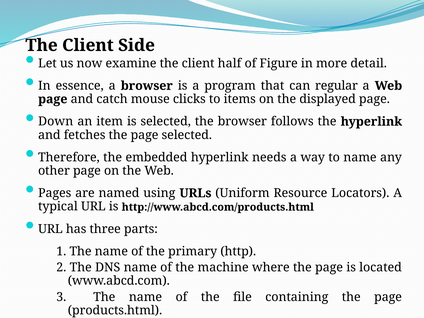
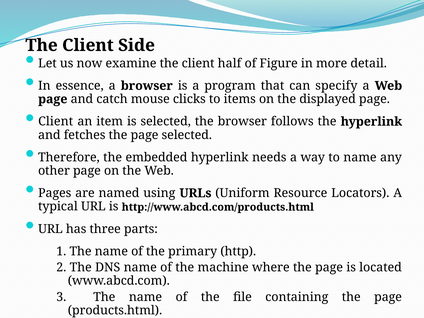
regular: regular -> specify (336, 86)
Down: Down -> Client (56, 122)
